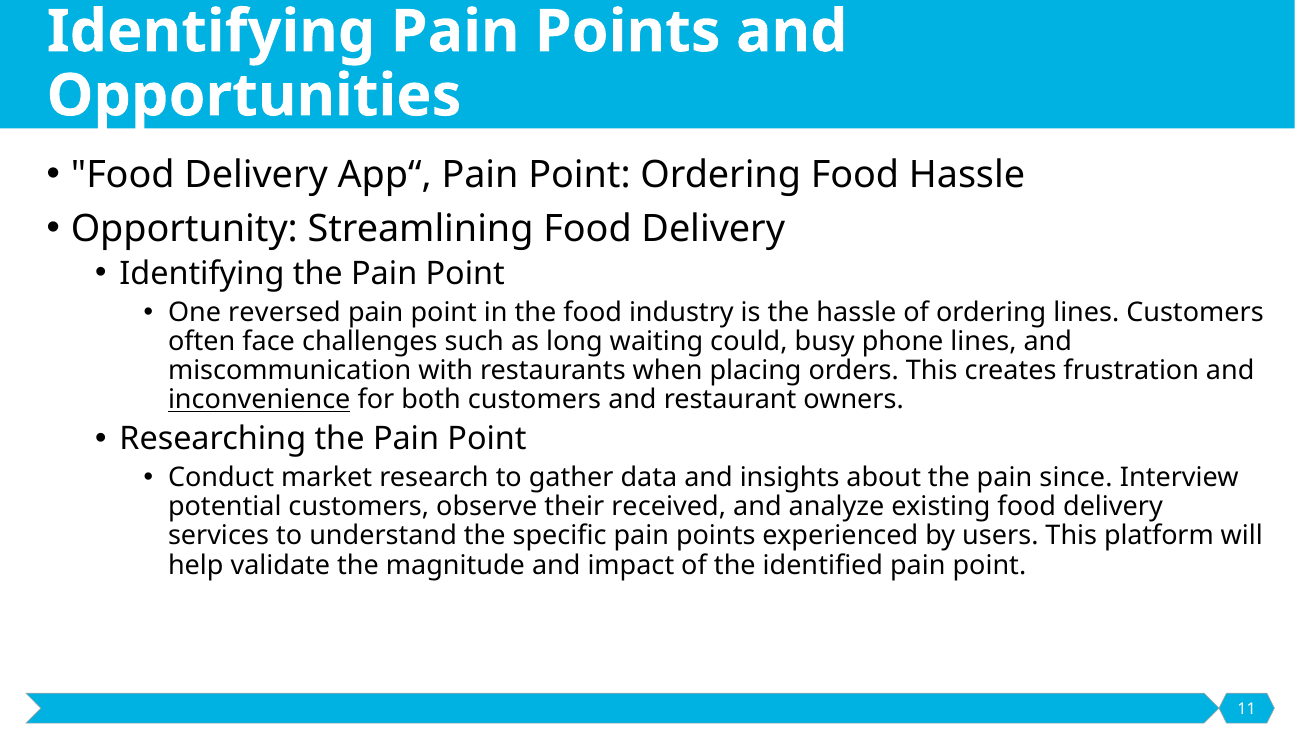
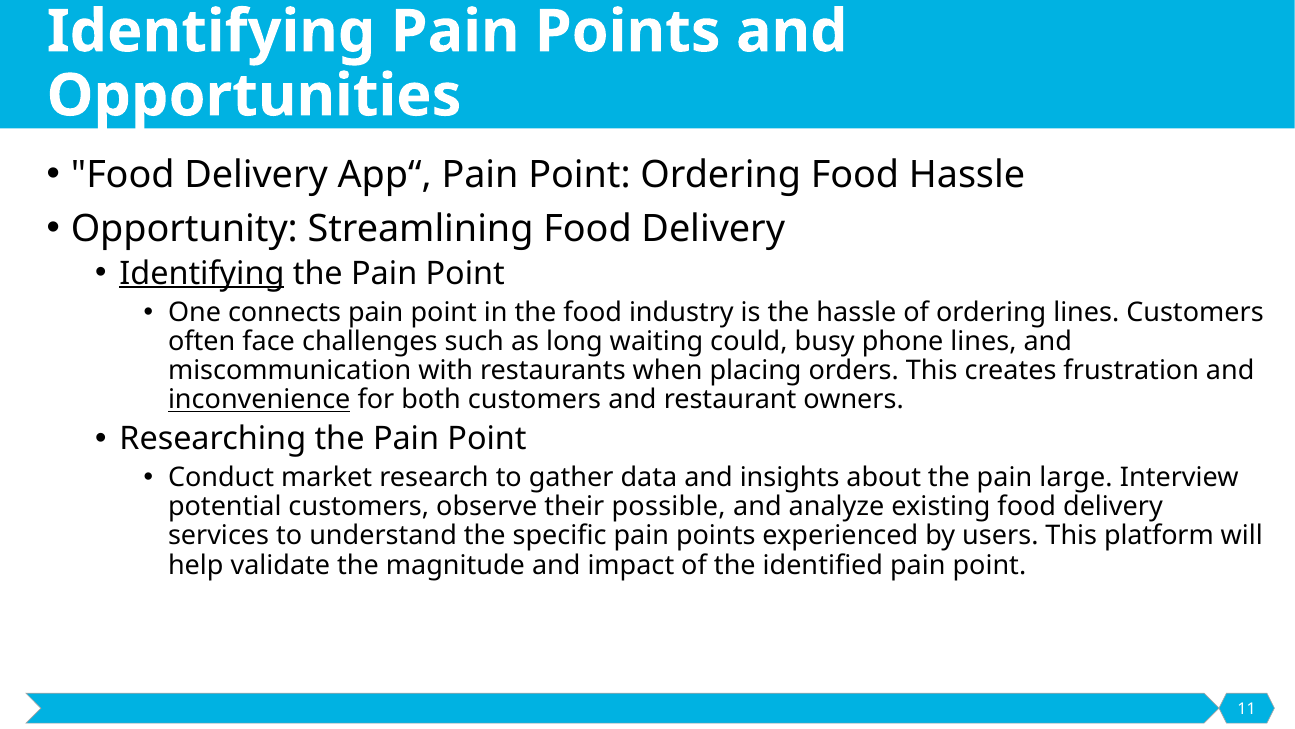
Identifying underline: none -> present (202, 273)
reversed: reversed -> connects (285, 312)
since: since -> large (1076, 477)
received: received -> possible (669, 506)
